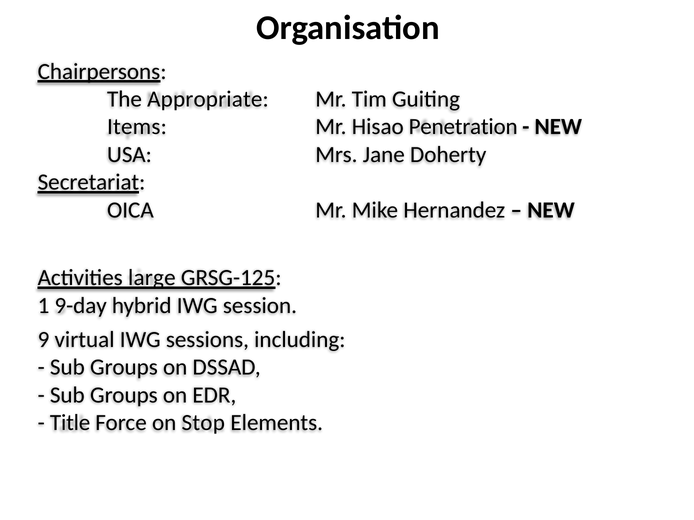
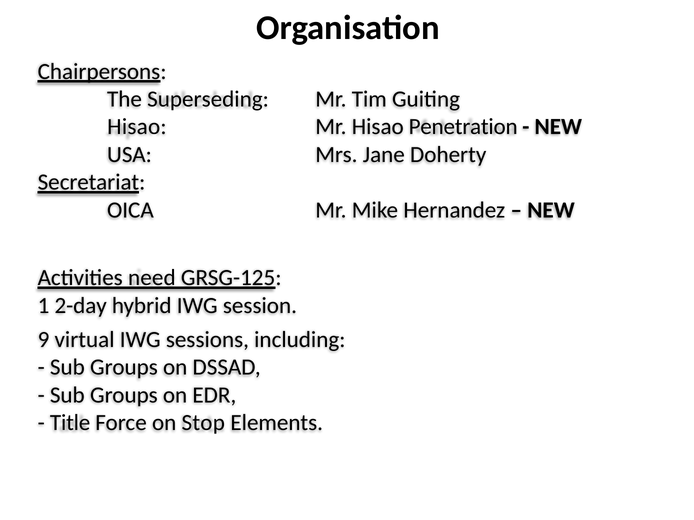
Appropriate: Appropriate -> Superseding (208, 99)
Items: Items -> Hisao (137, 127)
large: large -> need (152, 278)
9-day: 9-day -> 2-day (81, 306)
